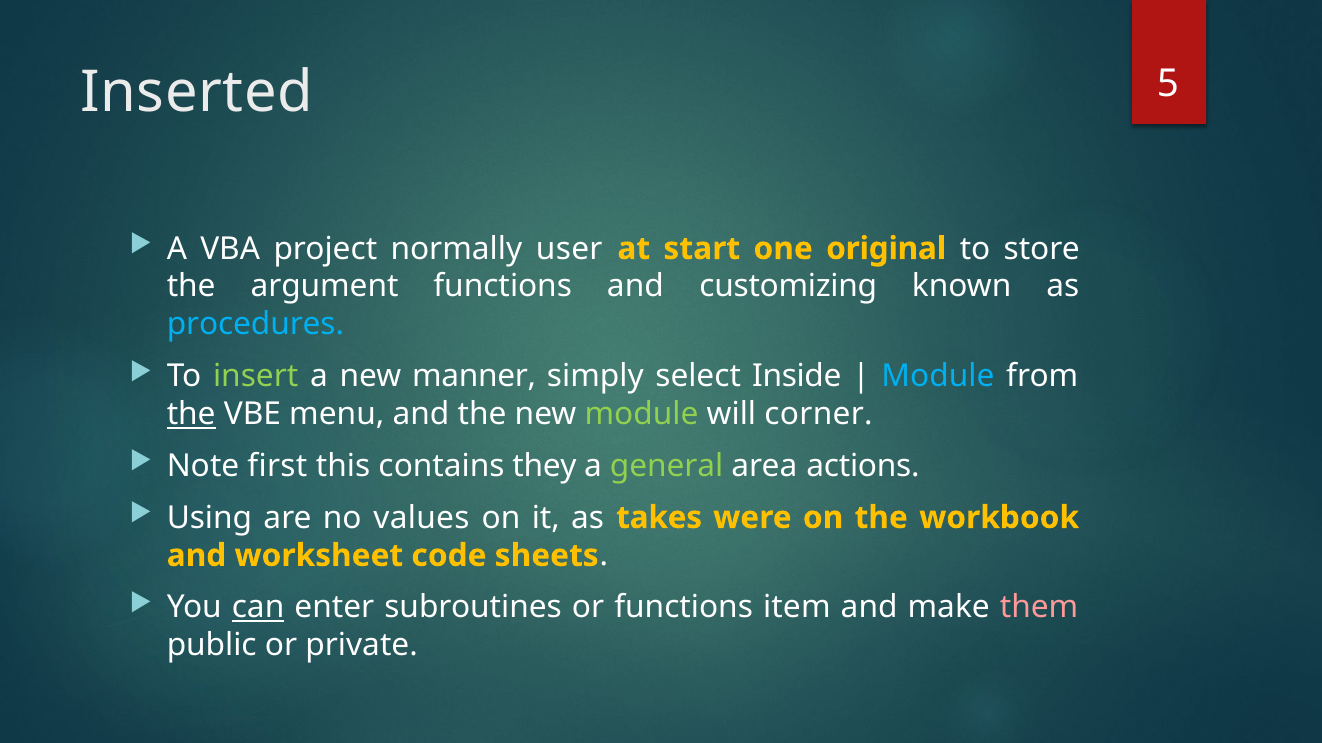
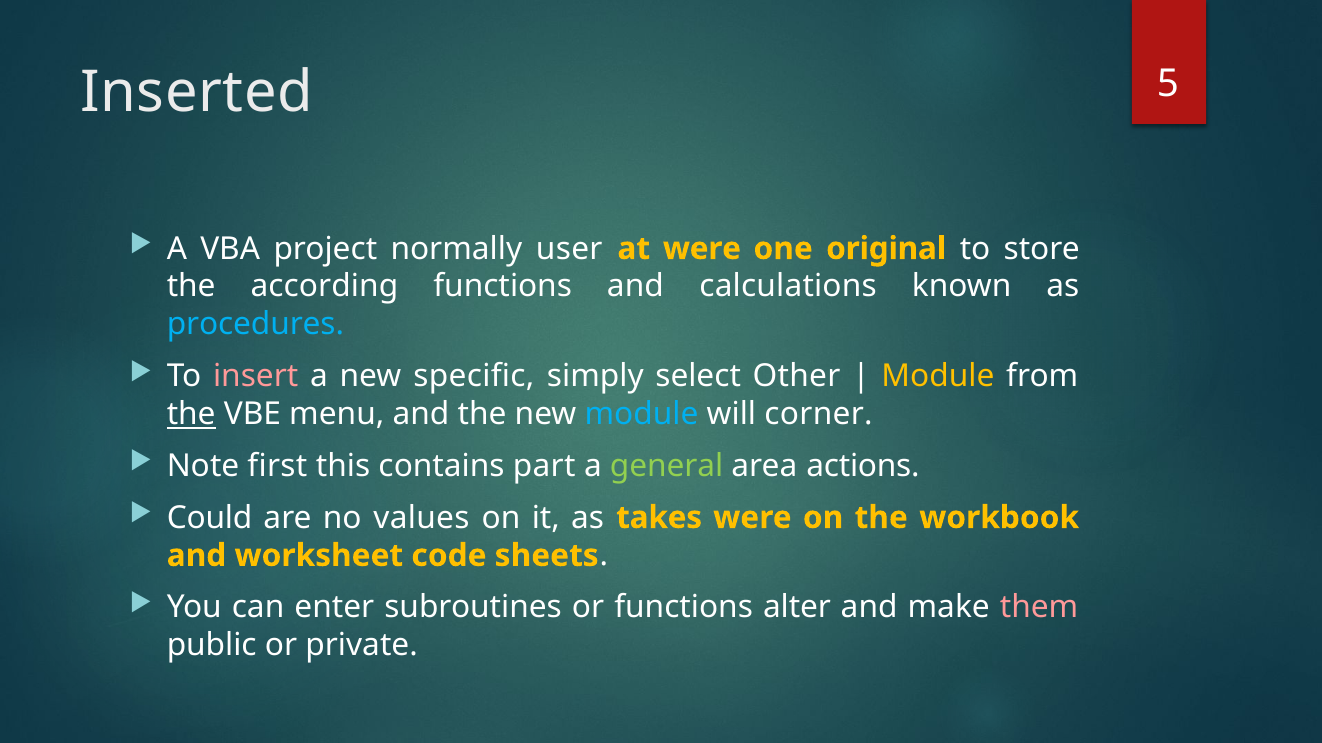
at start: start -> were (702, 249)
argument: argument -> according (324, 287)
customizing: customizing -> calculations (788, 287)
insert colour: light green -> pink (256, 377)
manner: manner -> specific (474, 377)
Inside: Inside -> Other (797, 377)
Module colour: light blue -> yellow (938, 377)
module colour: light green -> light blue (642, 414)
they: they -> part (544, 466)
Using: Using -> Could (210, 518)
can underline: present -> none (258, 608)
item: item -> alter (797, 608)
